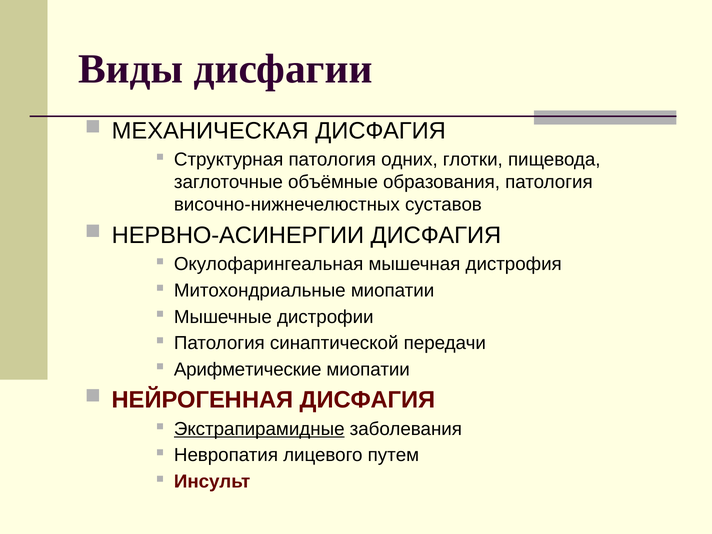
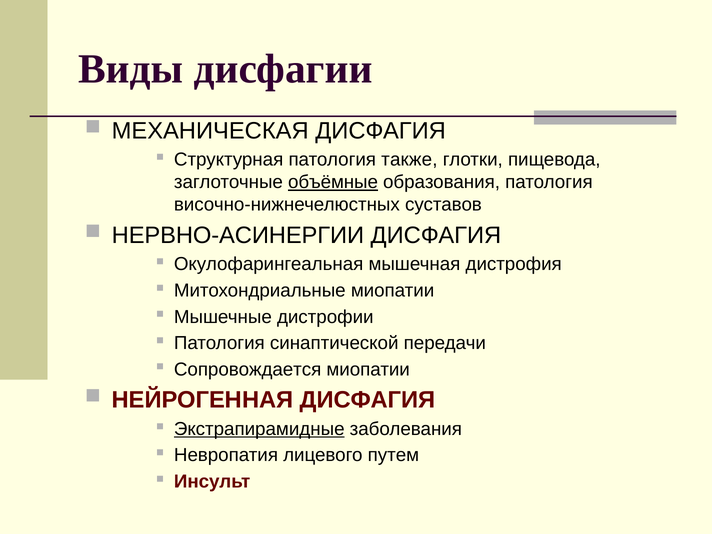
одних: одних -> также (409, 160)
объёмные underline: none -> present (333, 182)
Арифметические: Арифметические -> Сопровождается (248, 369)
